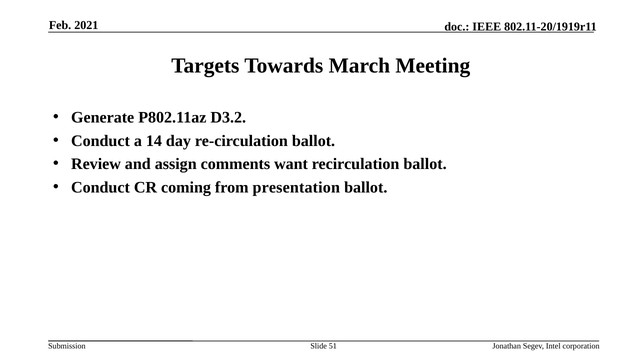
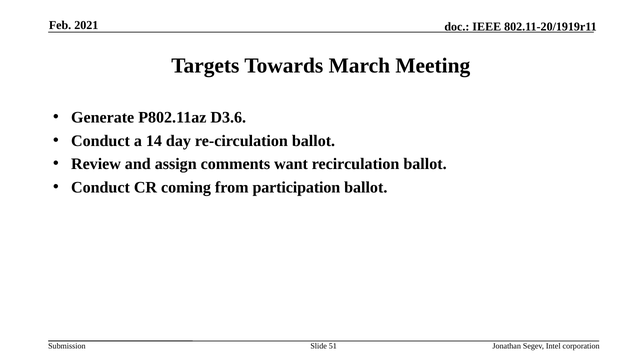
D3.2: D3.2 -> D3.6 (228, 118)
presentation: presentation -> participation (296, 187)
